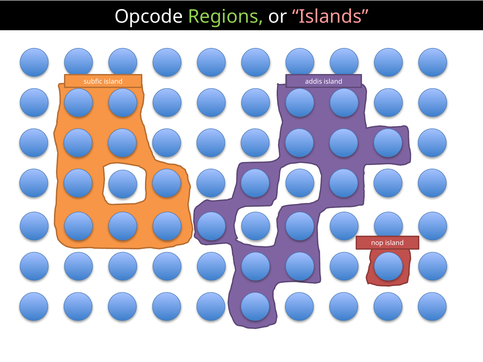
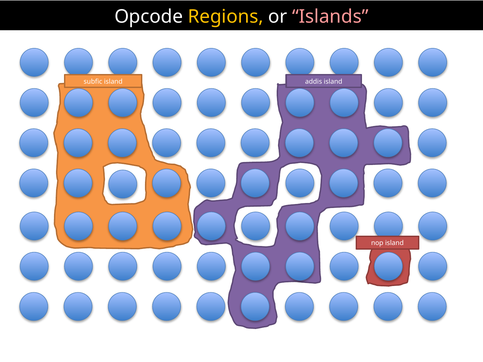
Regions colour: light green -> yellow (226, 17)
